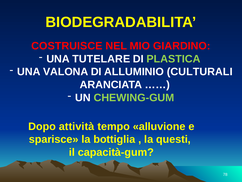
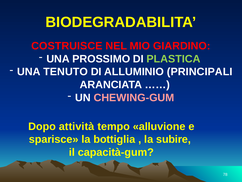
TUTELARE: TUTELARE -> PROSSIMO (101, 59)
VALONA: VALONA -> TENUTO (66, 72)
CULTURALI: CULTURALI -> PRINCIPALI (200, 72)
CHEWING-GUM colour: light green -> pink (134, 97)
questi: questi -> subire (174, 139)
